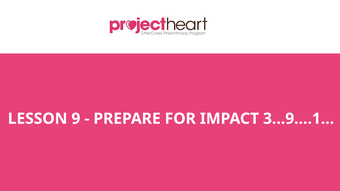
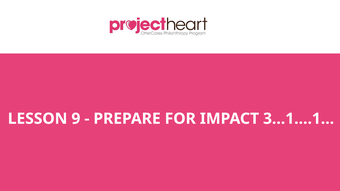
3…9….1…: 3…9….1… -> 3…1….1… (299, 119)
